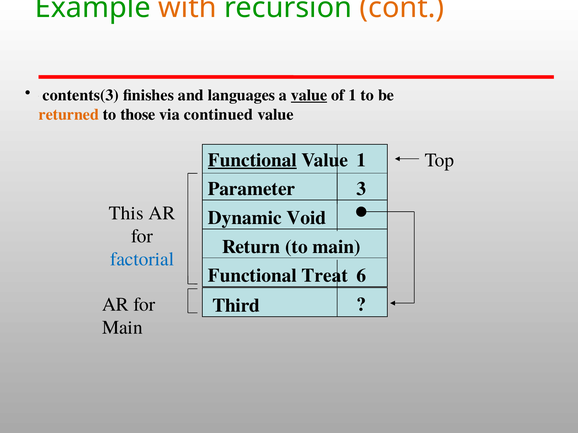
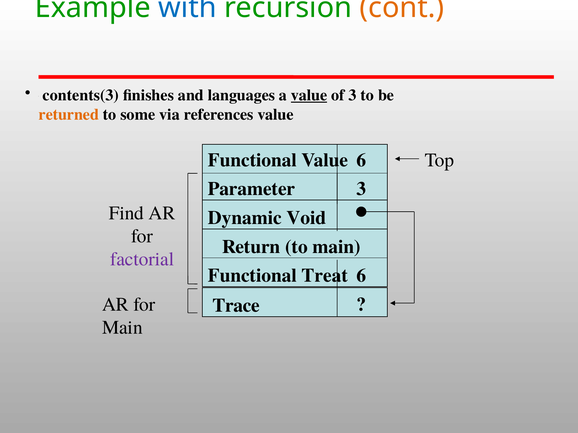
with colour: orange -> blue (187, 8)
of 1: 1 -> 3 (353, 95)
those: those -> some (138, 115)
continued: continued -> references (219, 115)
Functional underline: present -> none (252, 160)
Value 1: 1 -> 6 (361, 160)
This: This -> Find (126, 213)
factorial colour: blue -> purple (142, 260)
Third: Third -> Trace (236, 306)
